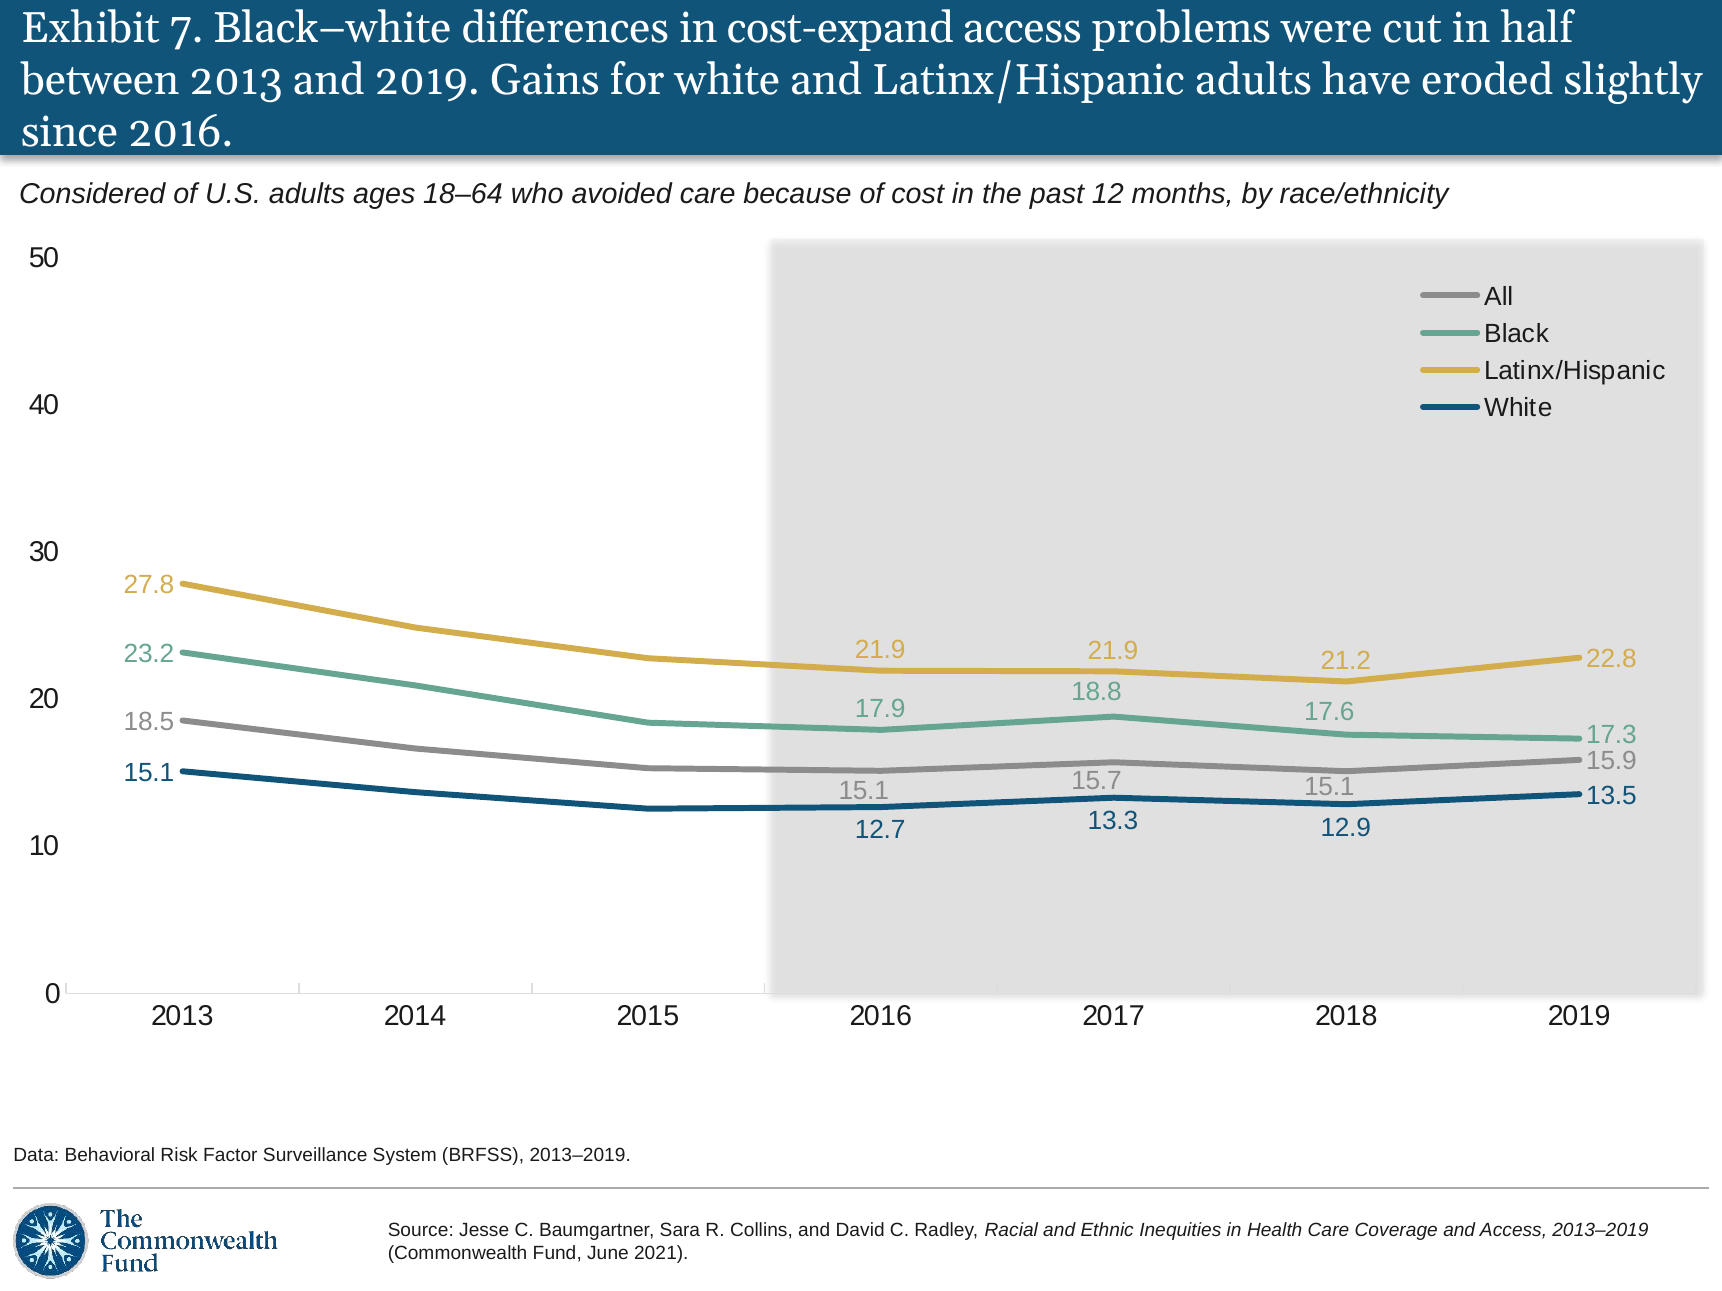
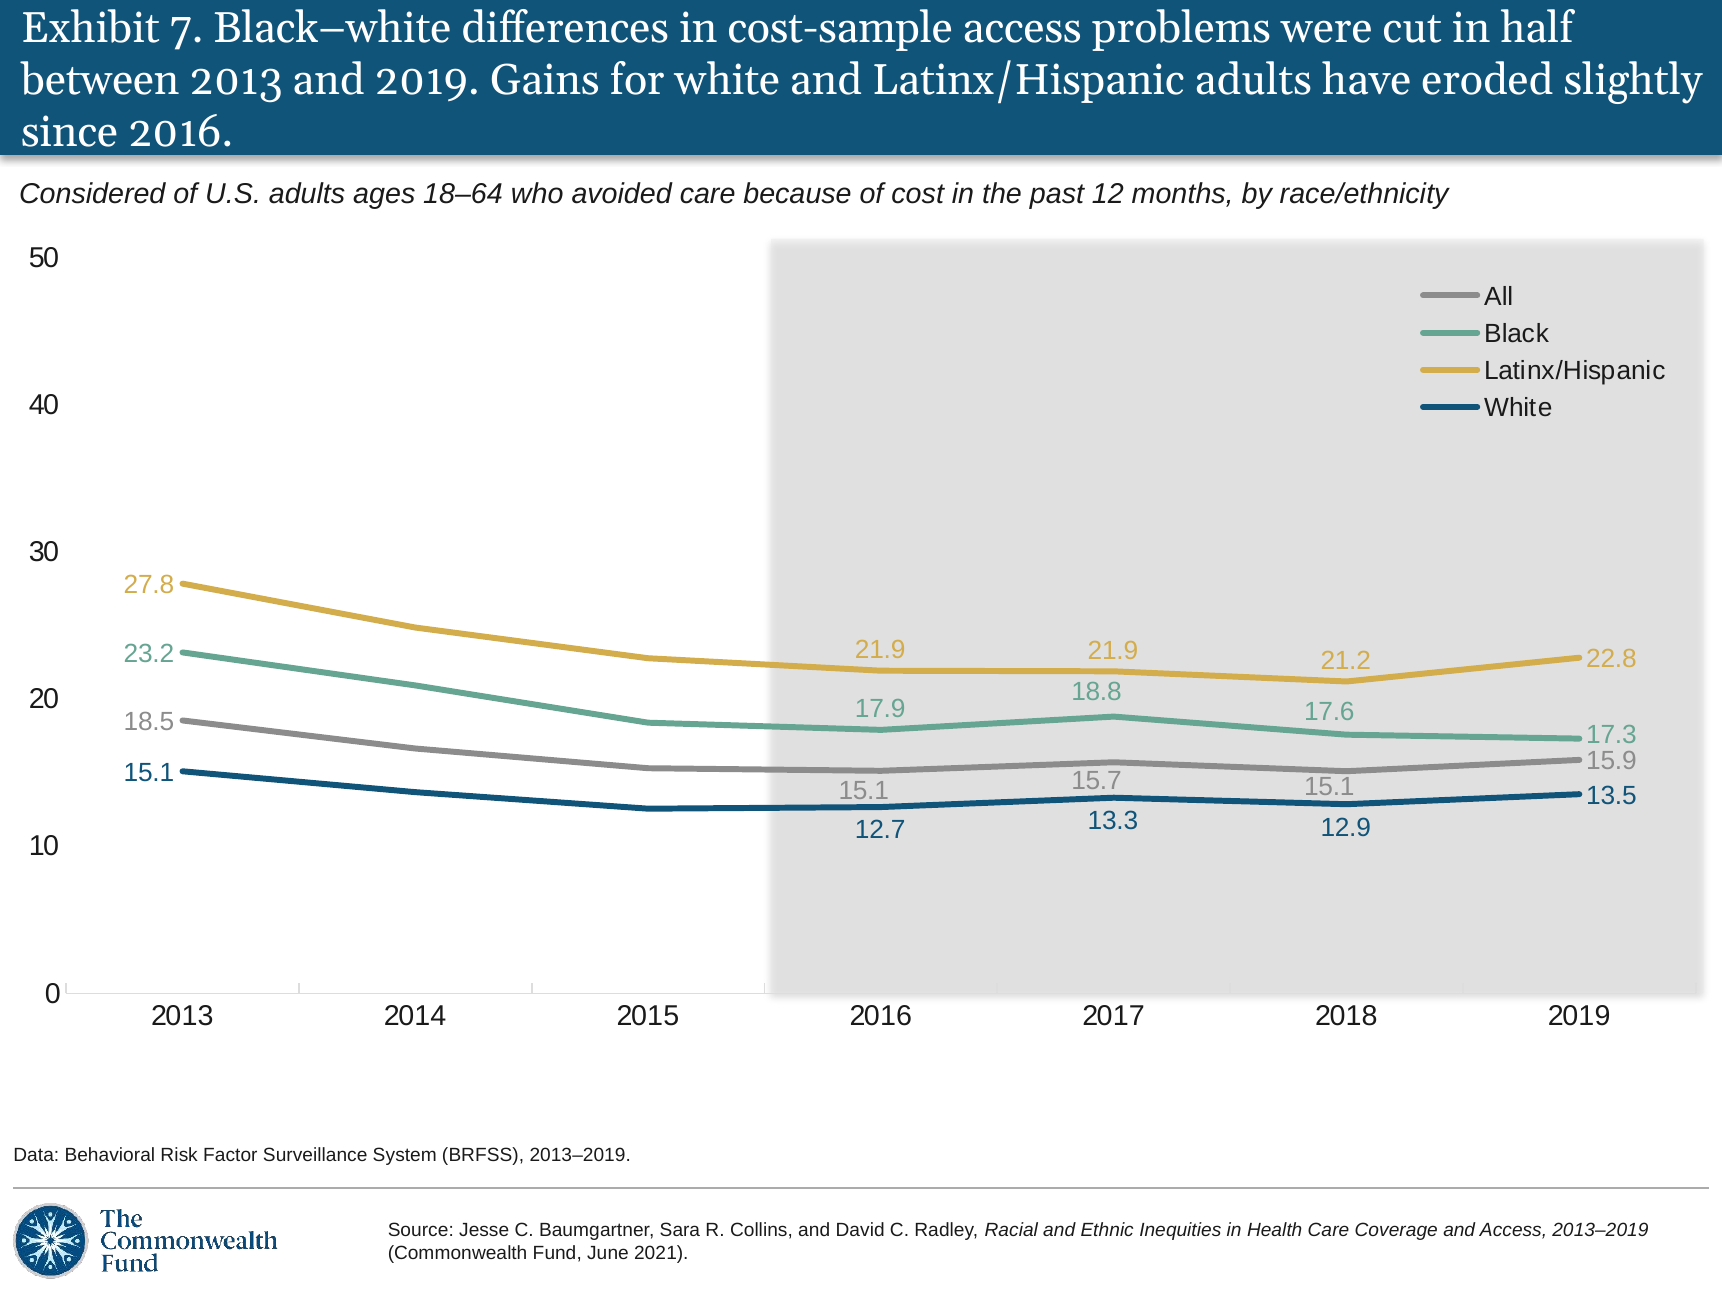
cost-expand: cost-expand -> cost-sample (840, 29)
